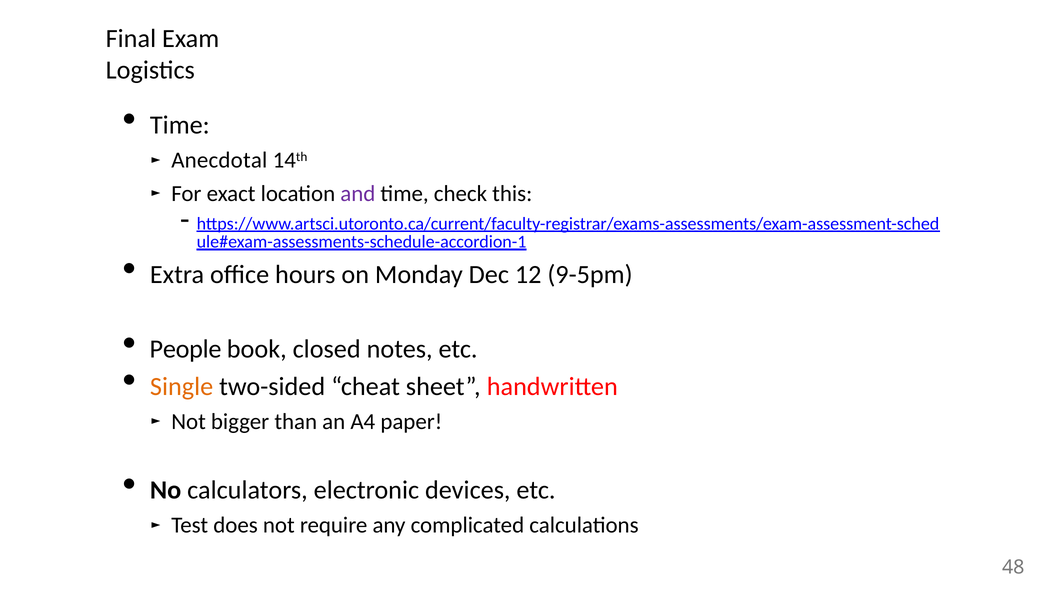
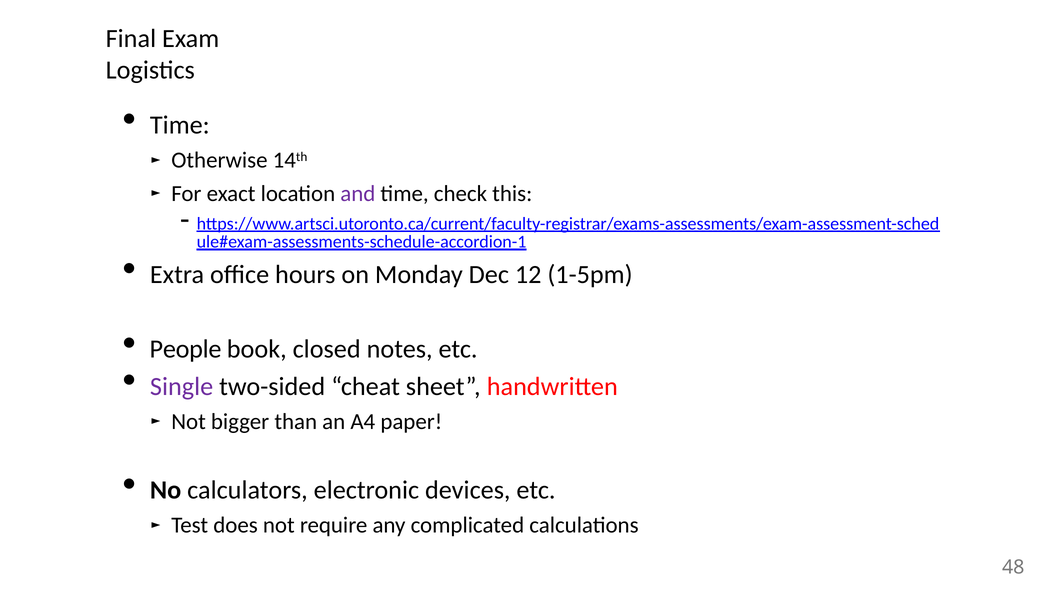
Anecdotal: Anecdotal -> Otherwise (219, 160)
9-5pm: 9-5pm -> 1-5pm (590, 275)
Single colour: orange -> purple (182, 386)
